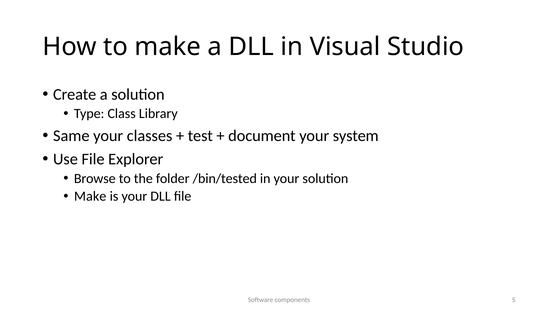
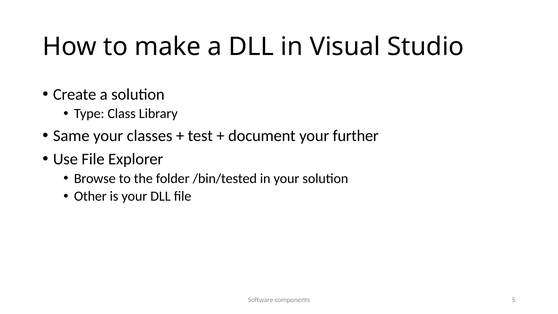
system: system -> further (356, 136)
Make: Make -> Other (90, 196)
